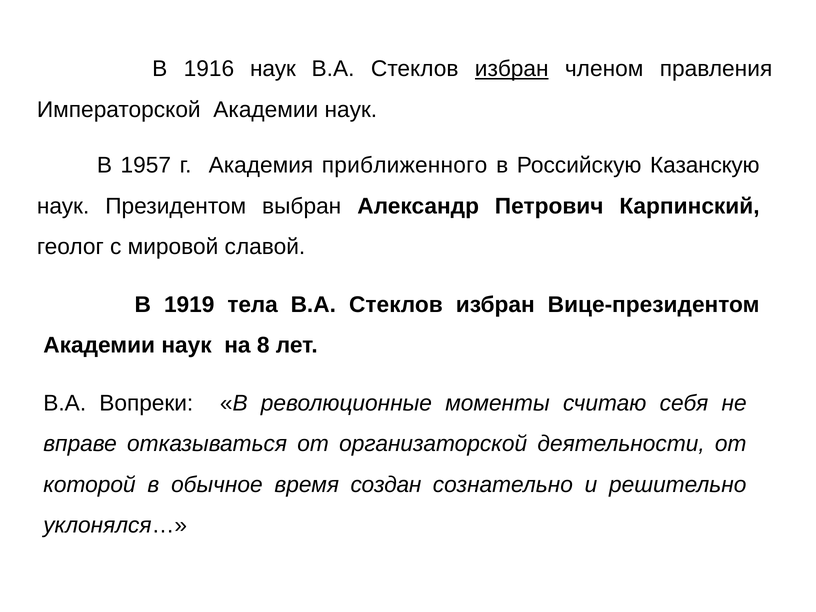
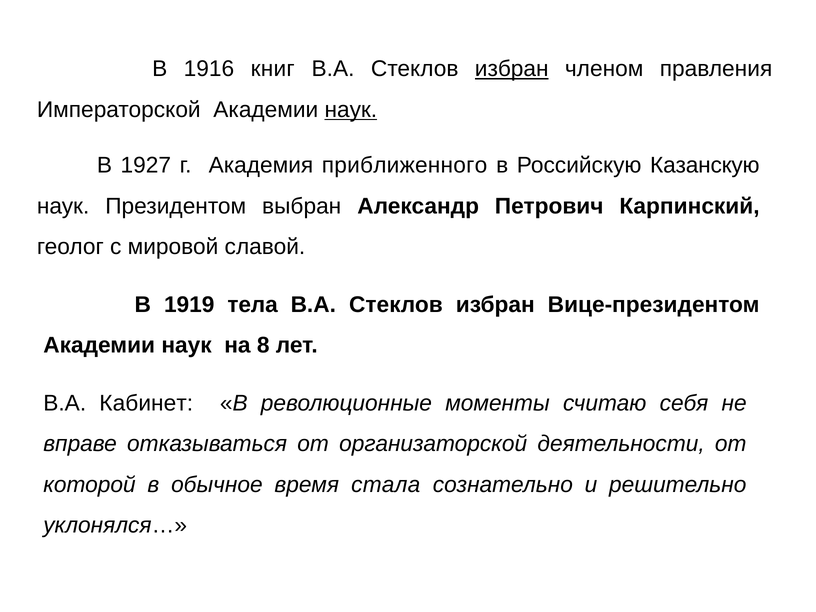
1916 наук: наук -> книг (273, 69)
наук underline: none -> present (351, 110)
1957: 1957 -> 1927 (146, 165)
Вопреки: Вопреки -> Кабинет (146, 403)
создан: создан -> стала (386, 485)
